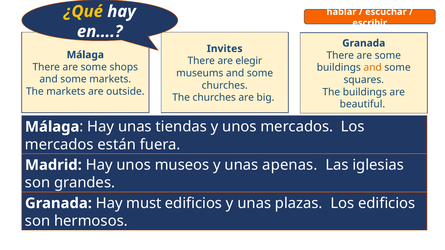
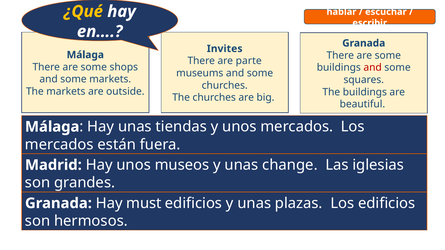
elegir: elegir -> parte (249, 61)
and colour: orange -> red (373, 68)
apenas: apenas -> change (290, 165)
